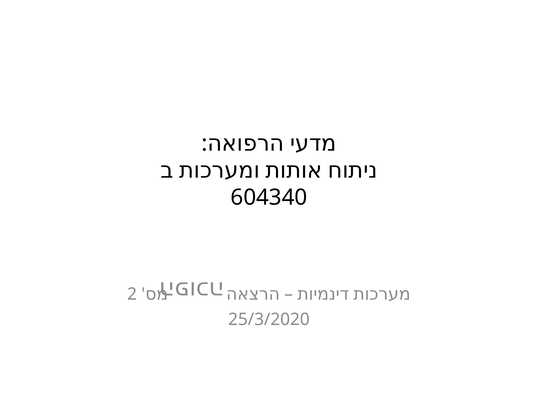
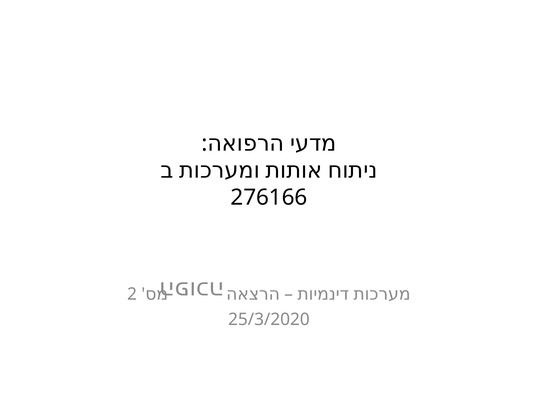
604340: 604340 -> 276166 (269, 197)
